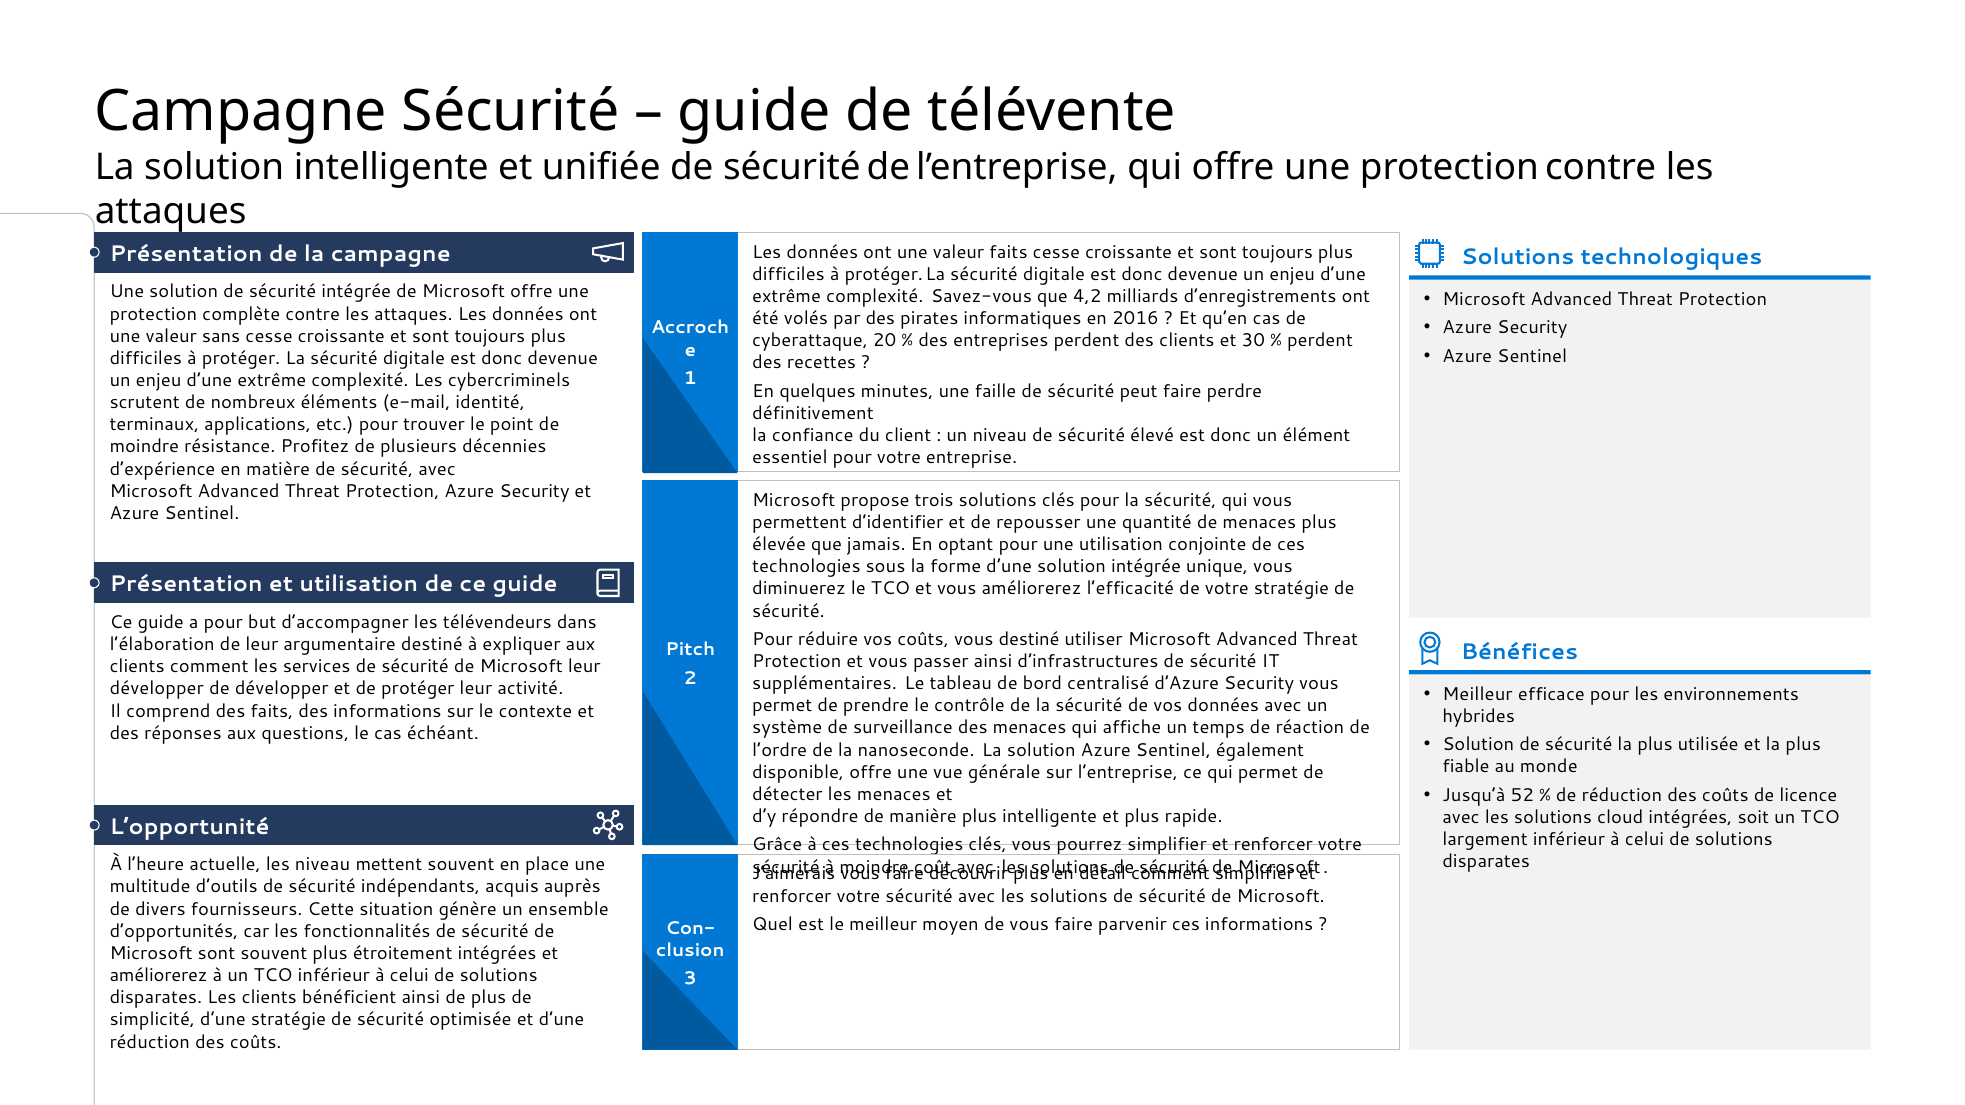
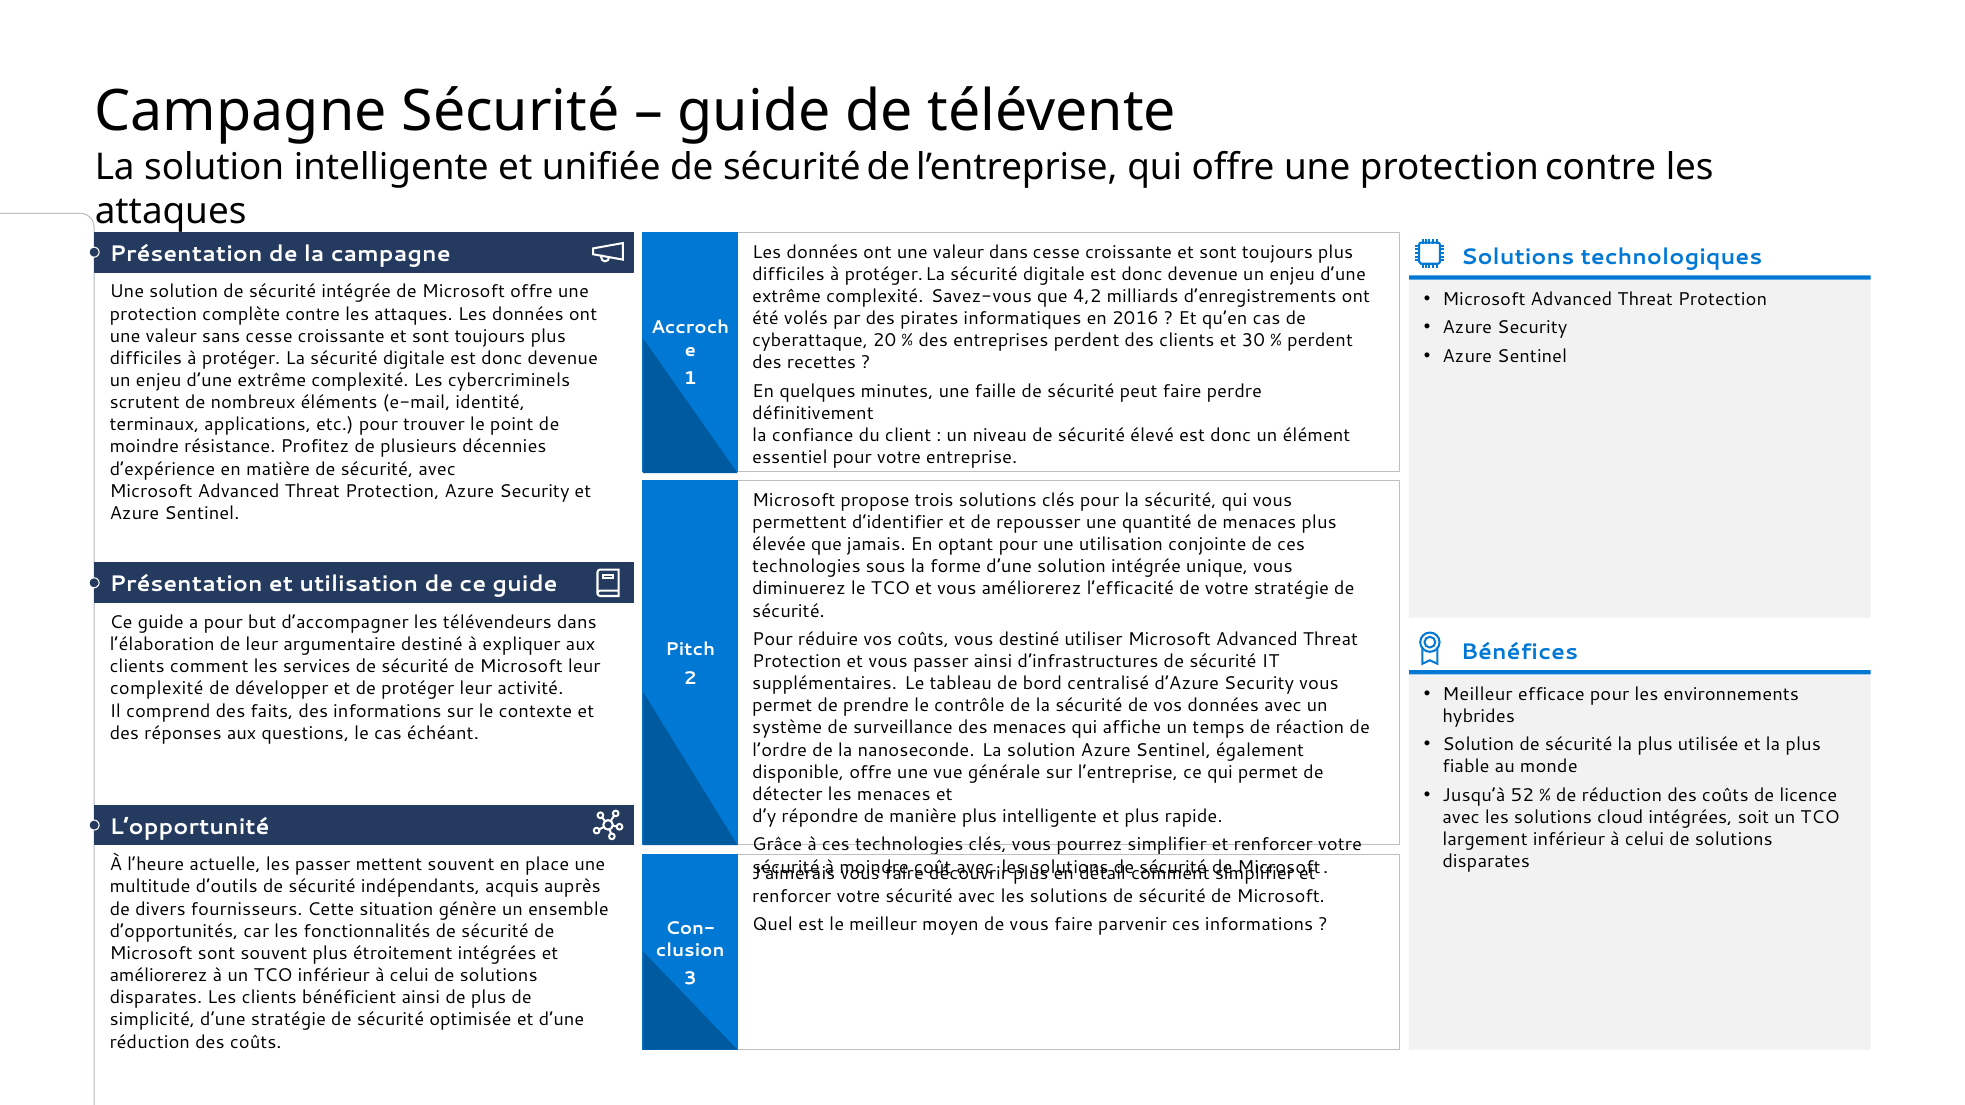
valeur faits: faits -> dans (1009, 252)
développer: développer -> complexité (157, 689)
les niveau: niveau -> passer (323, 865)
